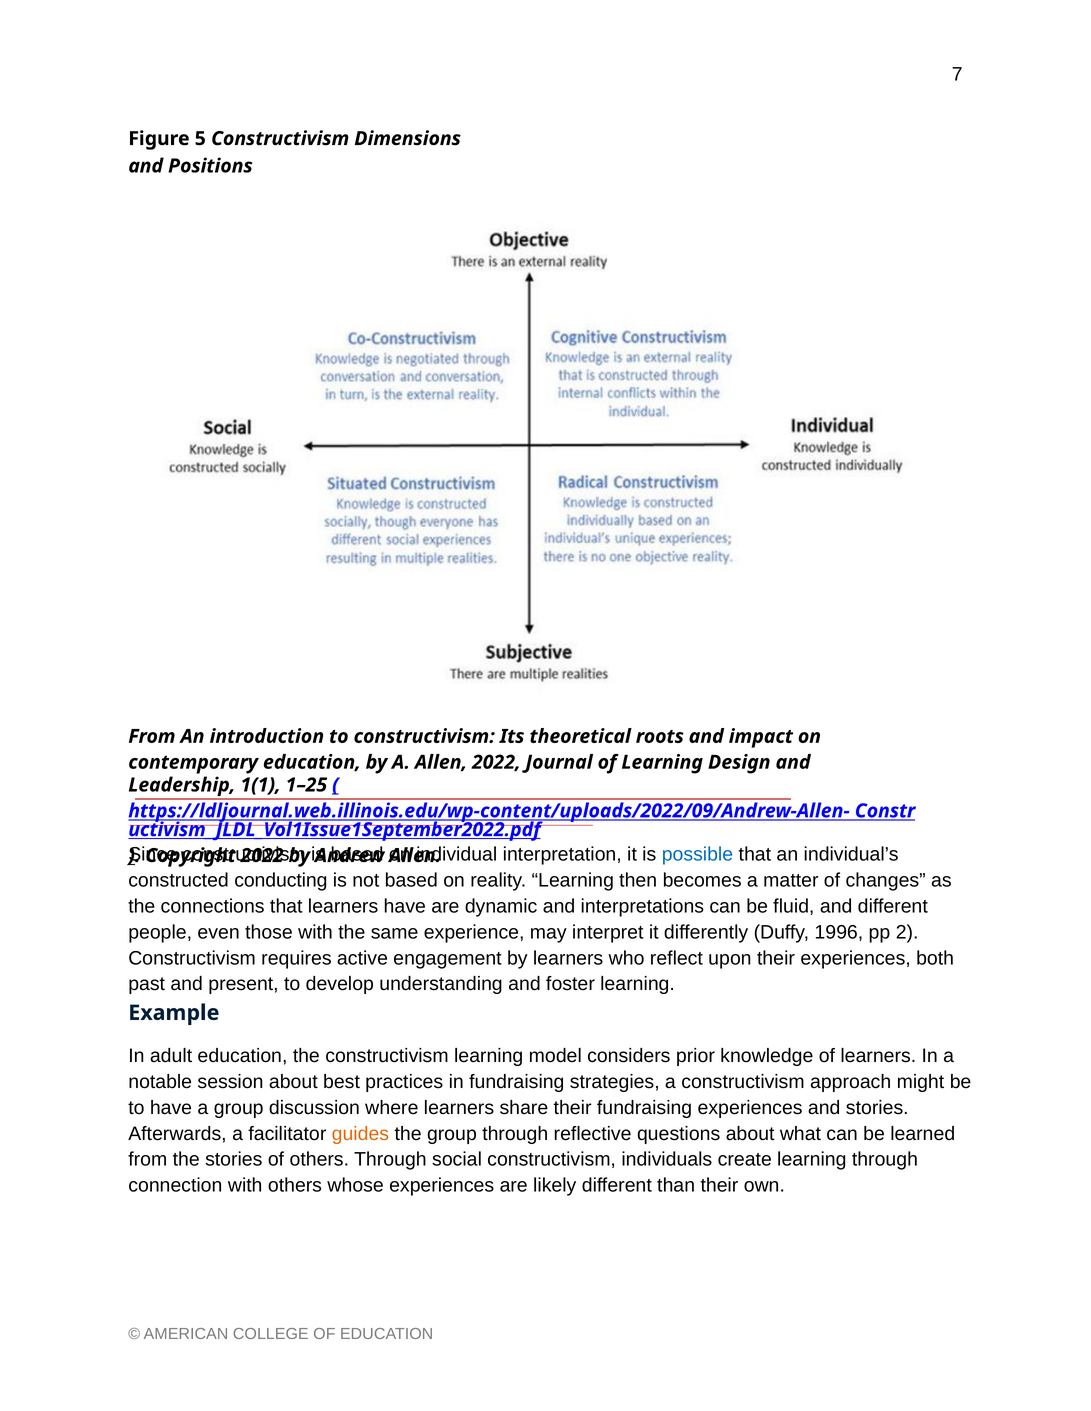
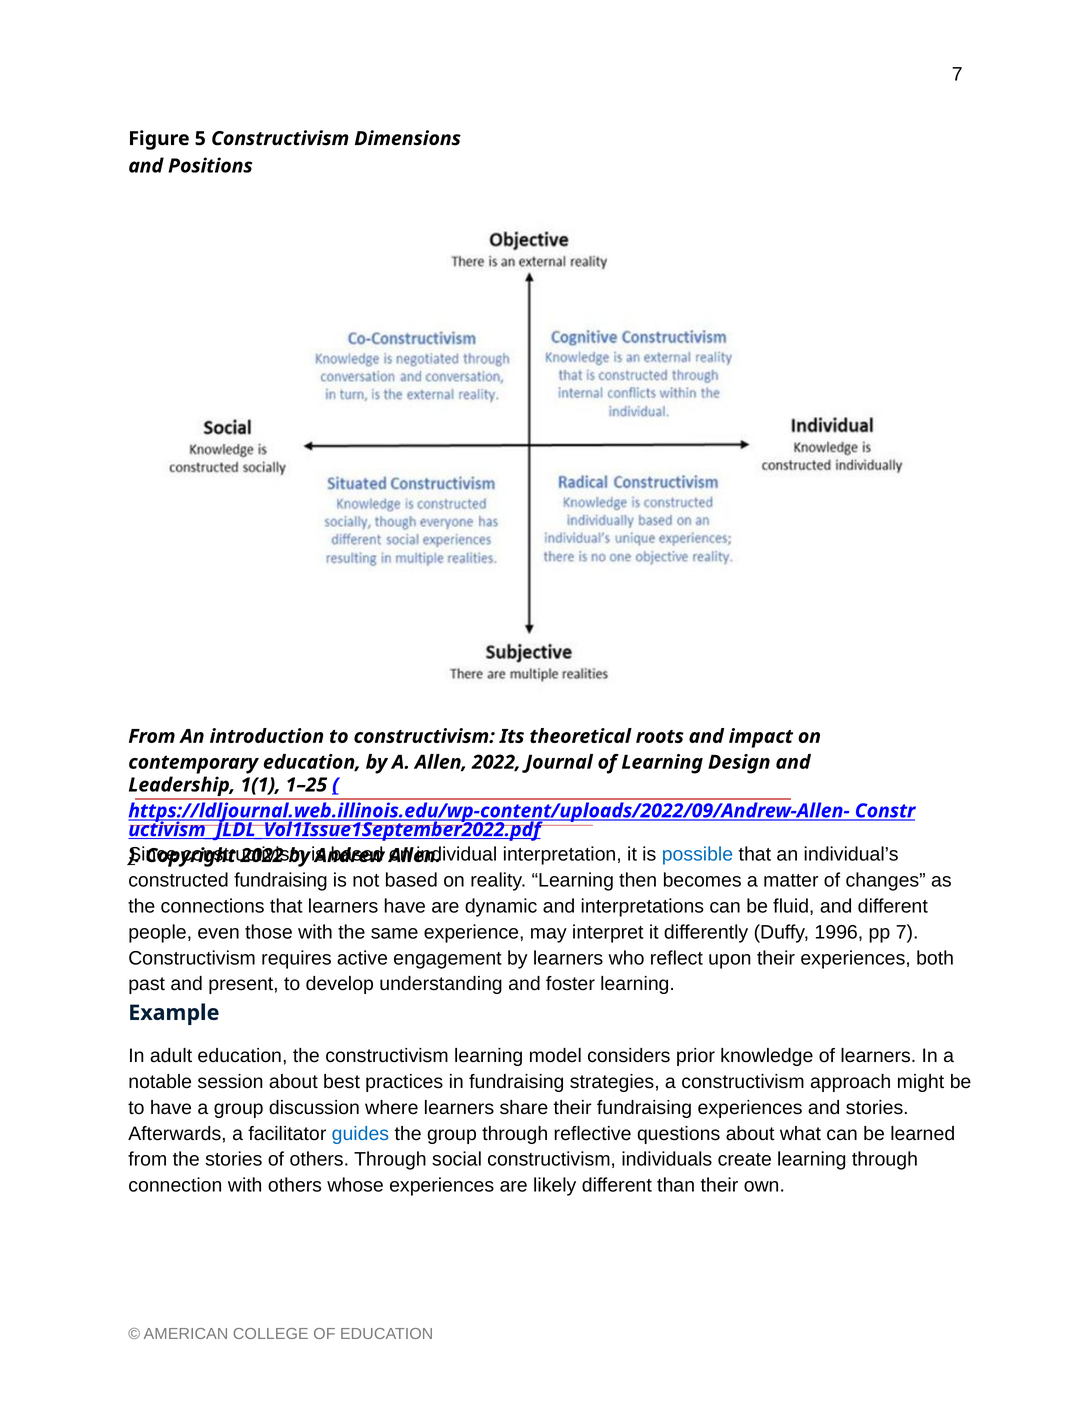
constructed conducting: conducting -> fundraising (281, 881)
pp 2: 2 -> 7 (907, 933)
guides colour: orange -> blue (360, 1134)
